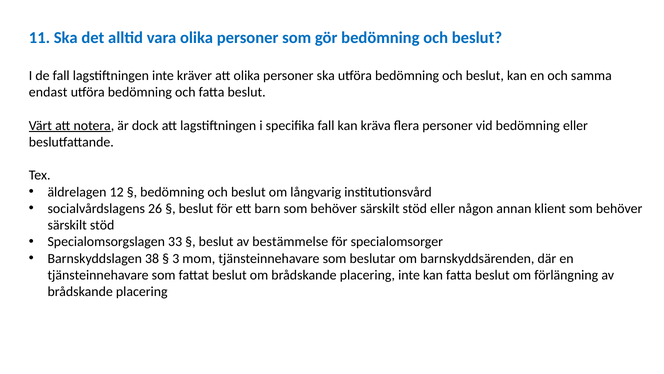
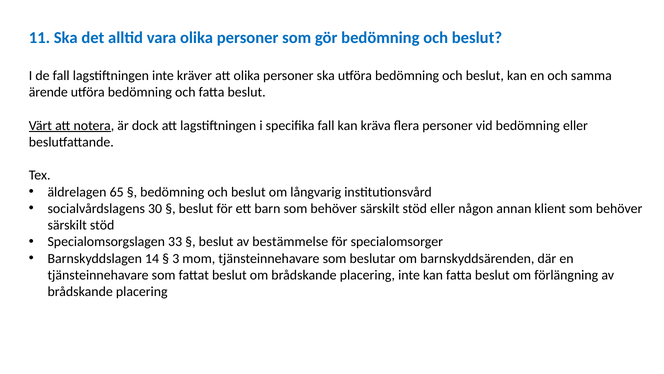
endast: endast -> ärende (48, 92)
12: 12 -> 65 (117, 192)
26: 26 -> 30 (155, 208)
38: 38 -> 14 (152, 258)
